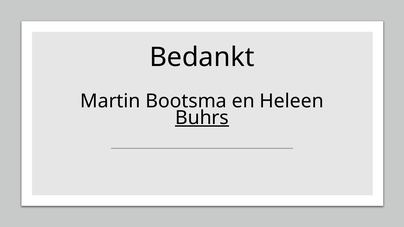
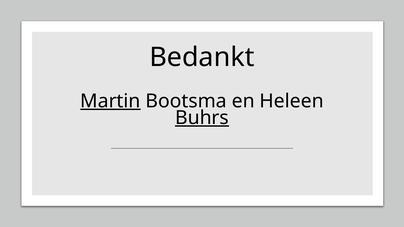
Martin underline: none -> present (110, 101)
